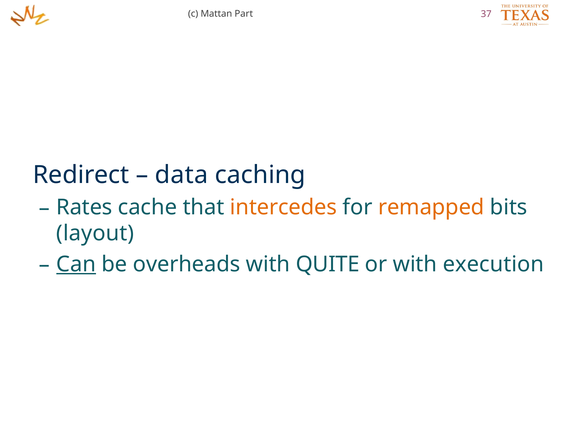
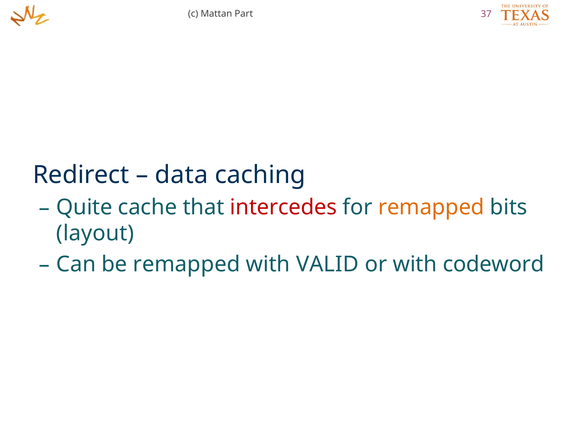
Rates: Rates -> Quite (84, 208)
intercedes colour: orange -> red (284, 208)
Can underline: present -> none (76, 264)
be overheads: overheads -> remapped (187, 264)
QUITE: QUITE -> VALID (327, 264)
execution: execution -> codeword (493, 264)
